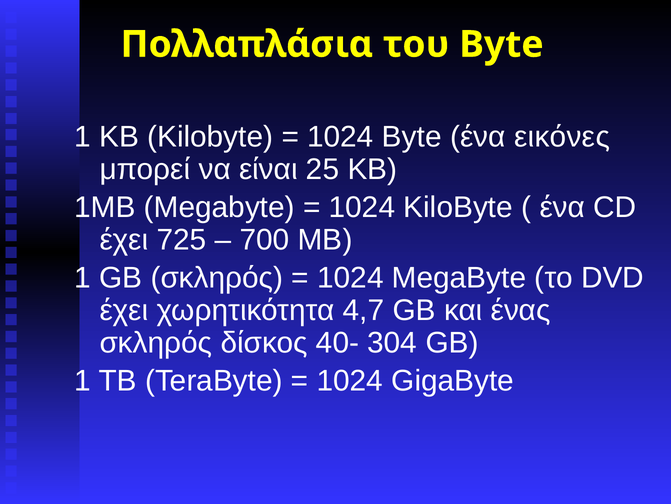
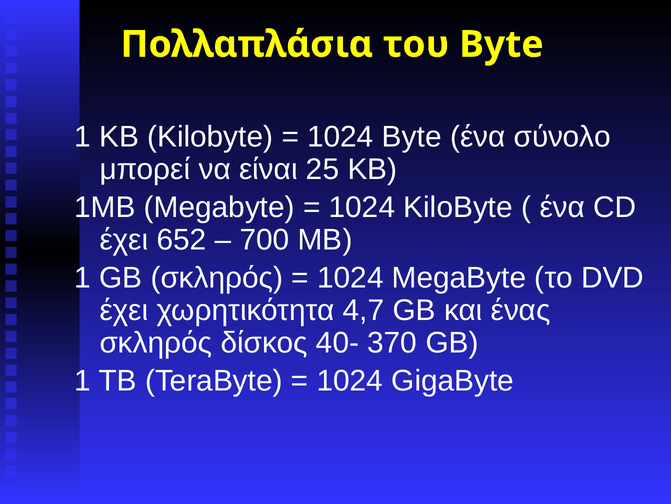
εικόνες: εικόνες -> σύνολο (562, 137)
725: 725 -> 652 (182, 240)
304: 304 -> 370 (392, 342)
